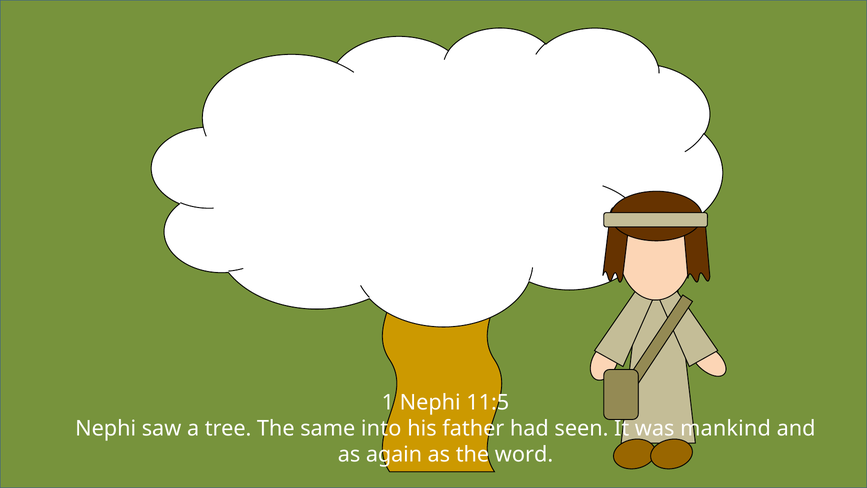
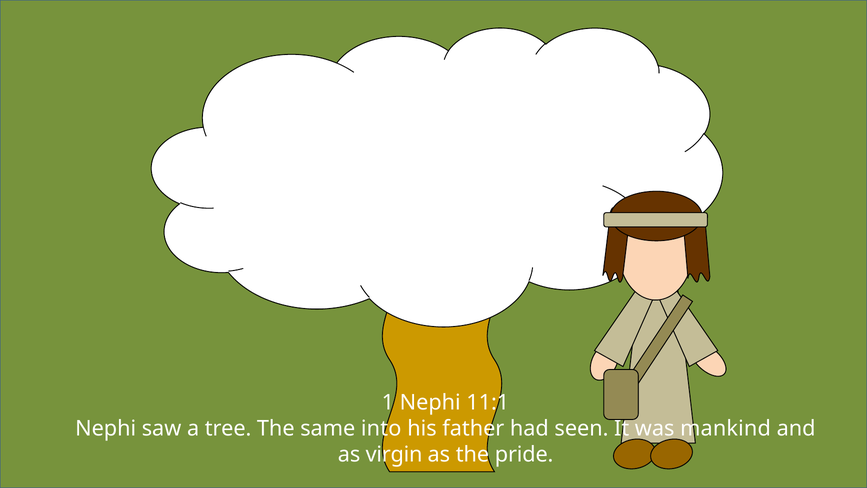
11:5: 11:5 -> 11:1 (488, 402)
again: again -> virgin (394, 454)
word: word -> pride (524, 454)
